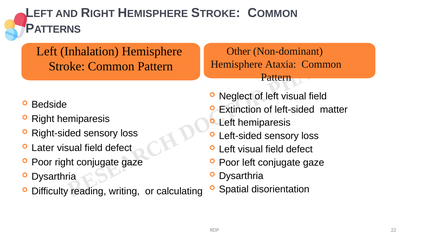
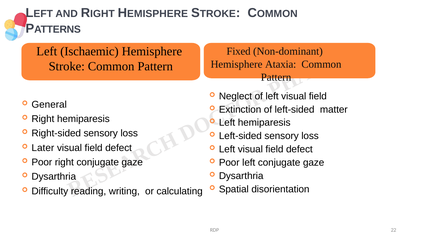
Inhalation: Inhalation -> Ischaemic (89, 51)
Other: Other -> Fixed (239, 52)
Bedside: Bedside -> General (49, 105)
